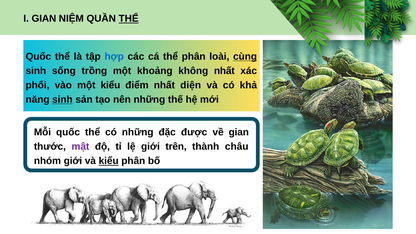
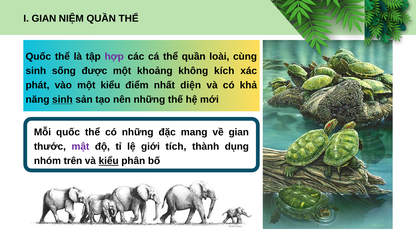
THỂ underline: present -> none (129, 19)
hợp colour: blue -> purple (114, 57)
thể phân: phân -> quần (194, 57)
cùng underline: present -> none (245, 57)
trồng: trồng -> được (94, 71)
không nhất: nhất -> kích (224, 71)
phối: phối -> phát (38, 85)
được: được -> mang (194, 132)
trên: trên -> tích (176, 147)
châu: châu -> dụng (237, 147)
nhóm giới: giới -> trên (73, 161)
